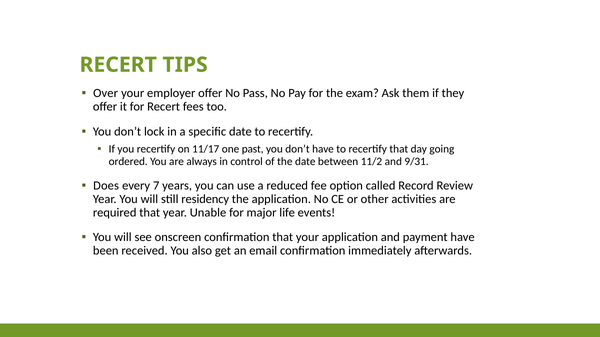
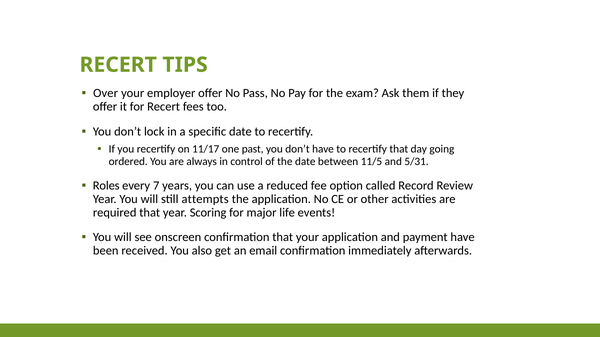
11/2: 11/2 -> 11/5 (371, 162)
9/31: 9/31 -> 5/31 (417, 162)
Does: Does -> Roles (106, 186)
residency: residency -> attempts (205, 199)
Unable: Unable -> Scoring (208, 213)
